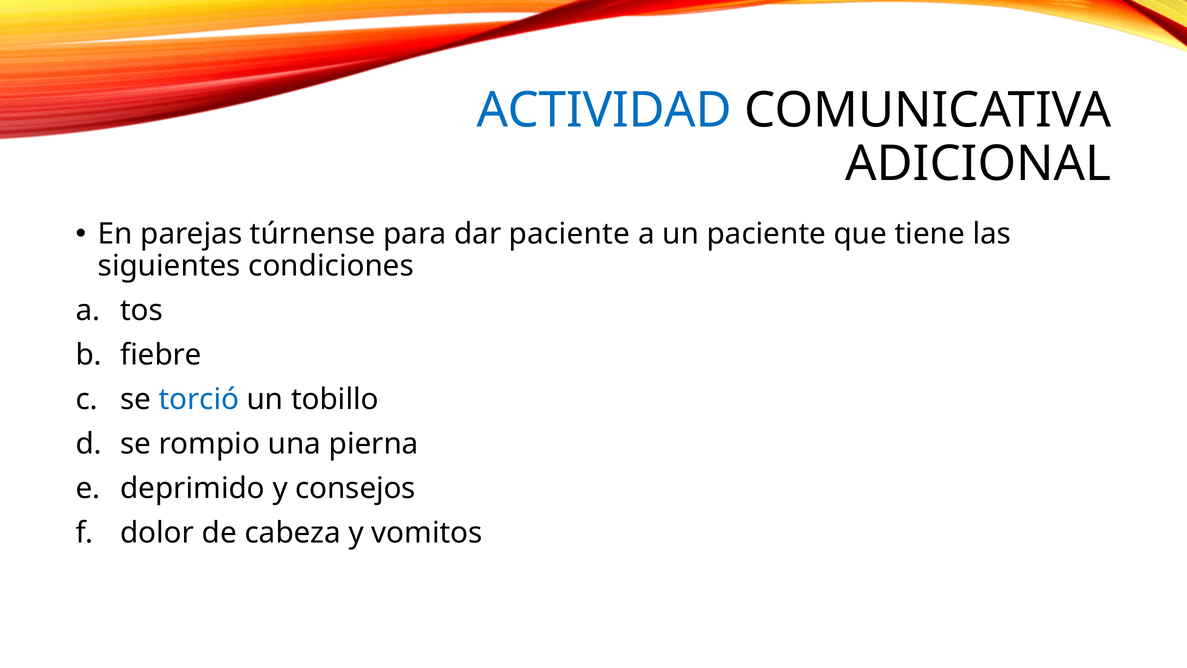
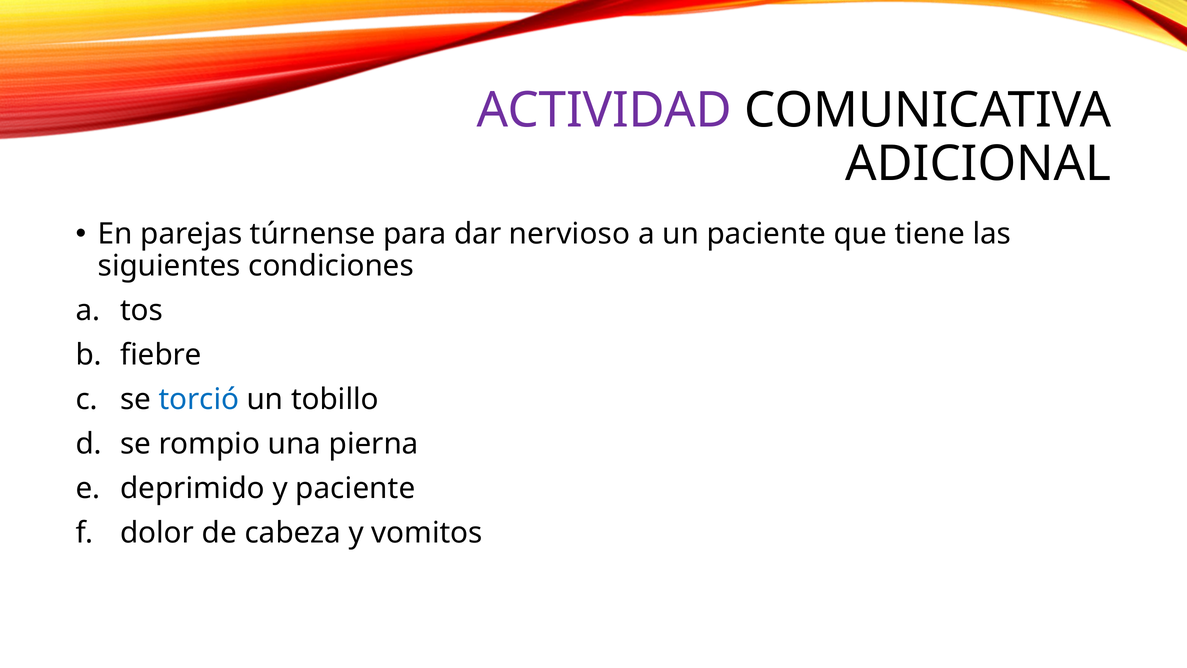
ACTIVIDAD colour: blue -> purple (604, 110)
dar paciente: paciente -> nervioso (570, 234)
y consejos: consejos -> paciente (355, 488)
